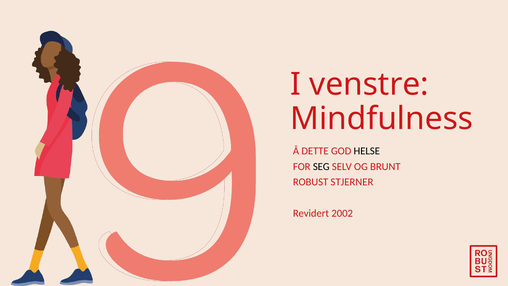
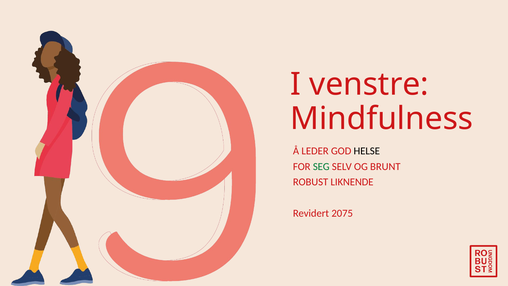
DETTE: DETTE -> LEDER (315, 151)
SEG colour: black -> green (321, 166)
STJERNER: STJERNER -> LIKNENDE (352, 182)
2002: 2002 -> 2075 (342, 213)
